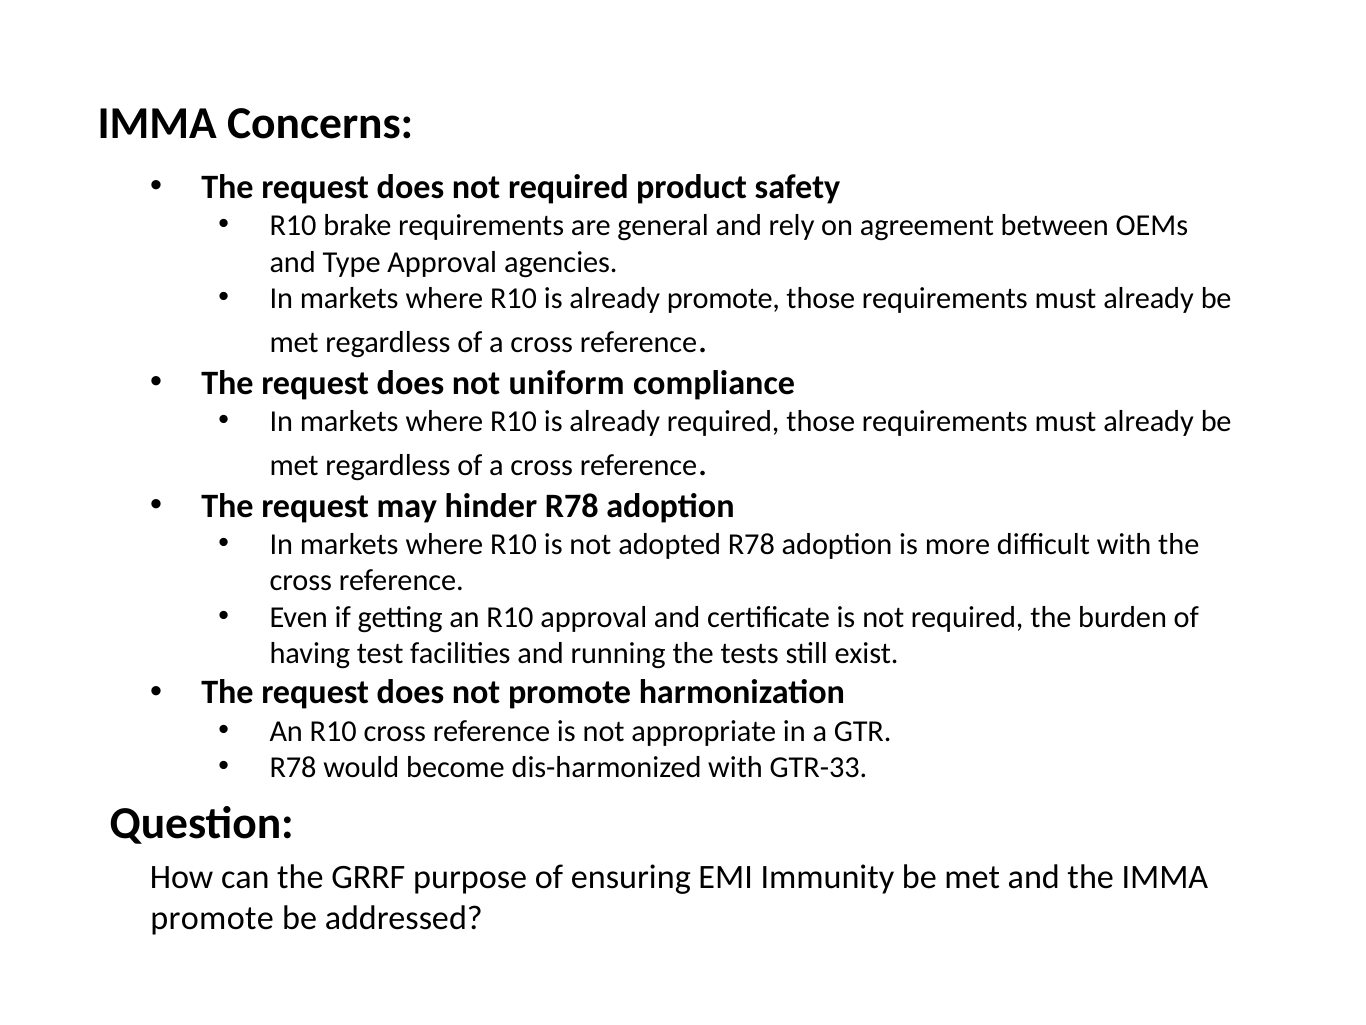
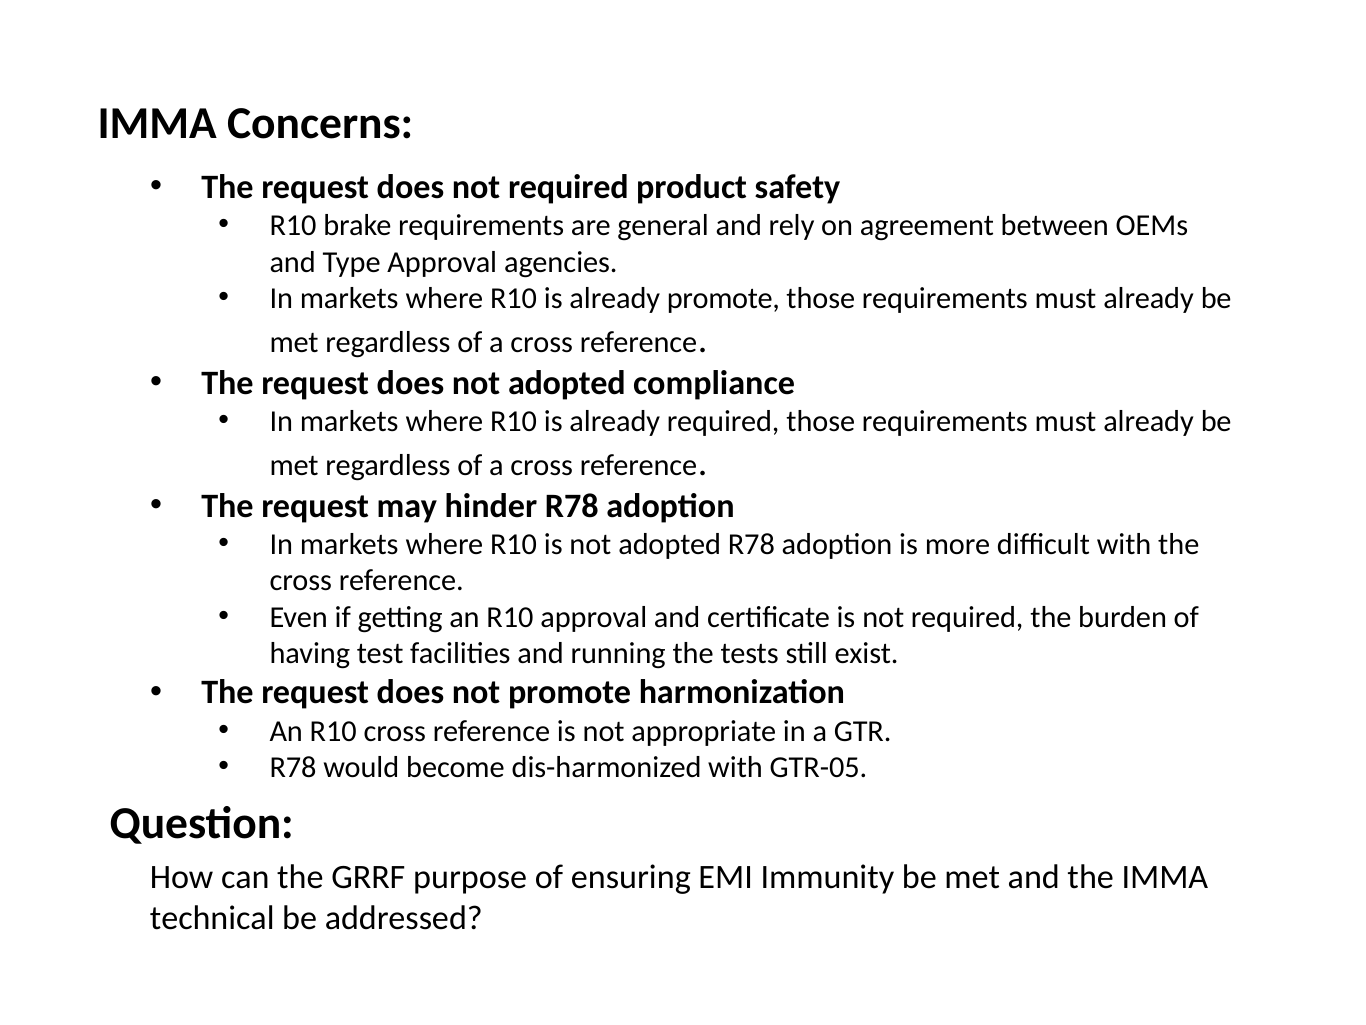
does not uniform: uniform -> adopted (567, 383)
GTR-33: GTR-33 -> GTR-05 (818, 767)
promote: promote -> technical (212, 918)
